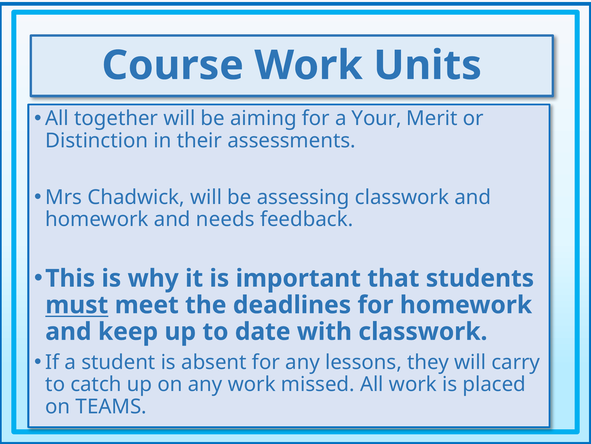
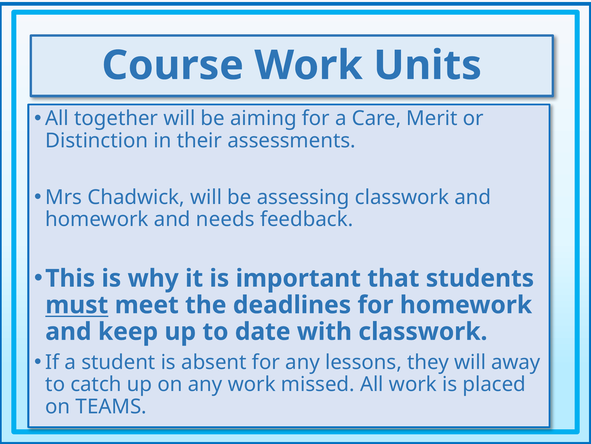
Your: Your -> Care (377, 118)
carry: carry -> away (516, 362)
